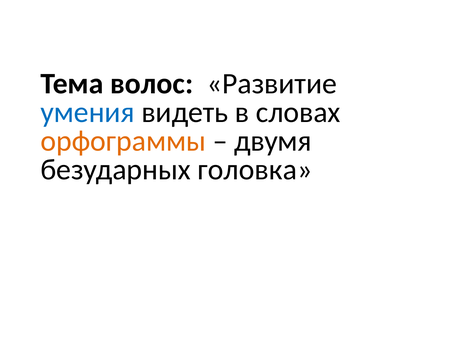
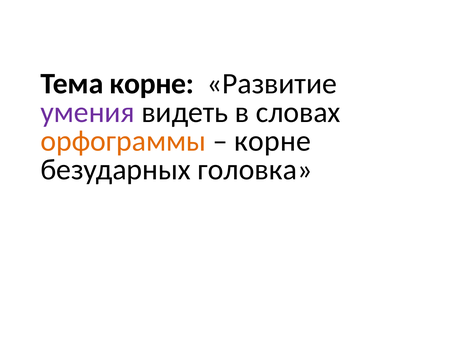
Тема волос: волос -> корне (152, 84)
умения colour: blue -> purple (88, 112)
двумя: двумя -> корне (273, 141)
